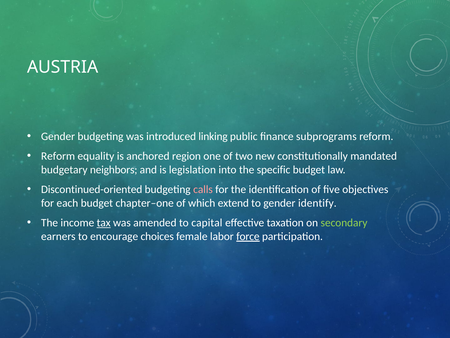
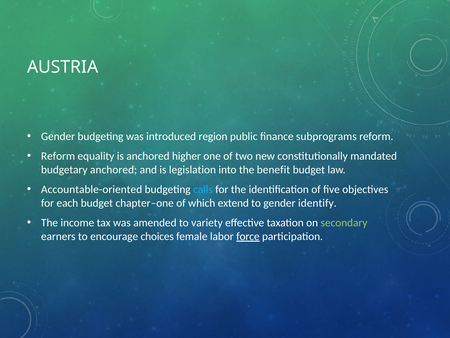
linking: linking -> region (213, 136)
region: region -> higher (186, 156)
budgetary neighbors: neighbors -> anchored (114, 169)
specific: specific -> benefit (273, 169)
Discontinued-oriented: Discontinued-oriented -> Accountable-oriented (92, 189)
calls colour: pink -> light blue (203, 189)
tax underline: present -> none (104, 222)
capital: capital -> variety (207, 222)
